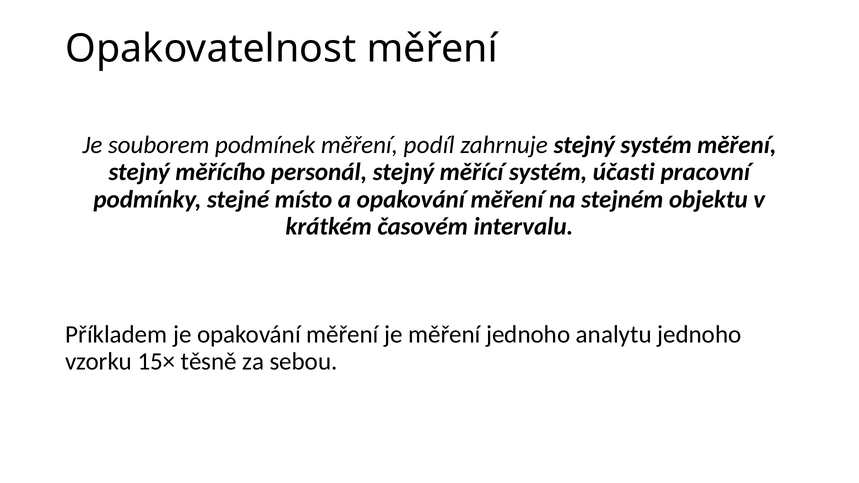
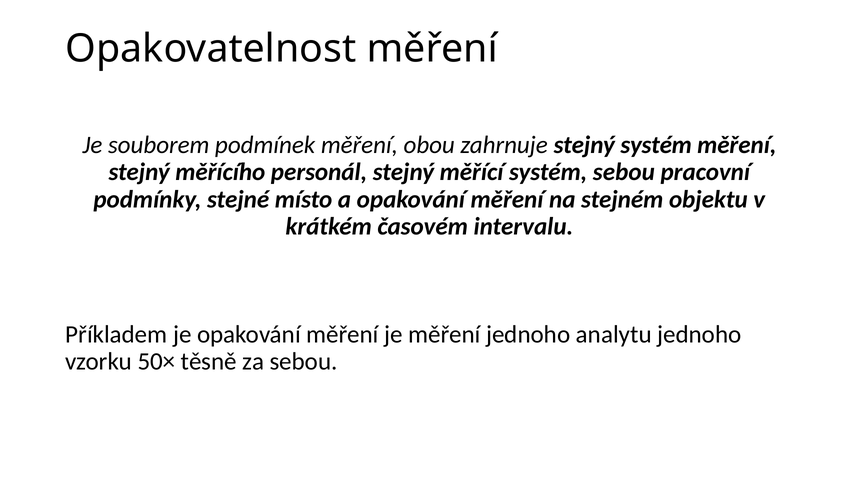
podíl: podíl -> obou (429, 145)
systém účasti: účasti -> sebou (624, 172)
15×: 15× -> 50× (156, 362)
